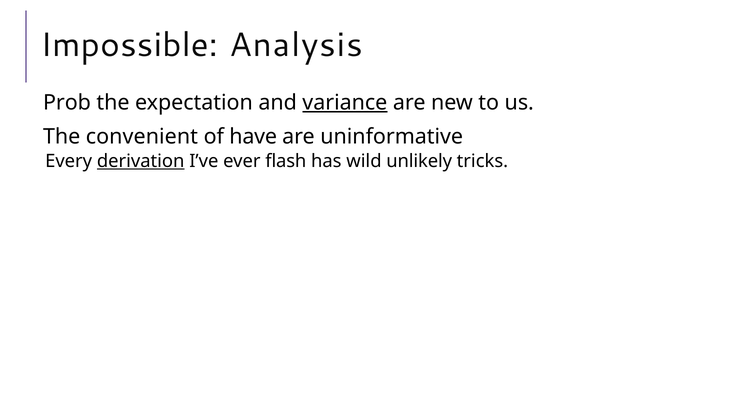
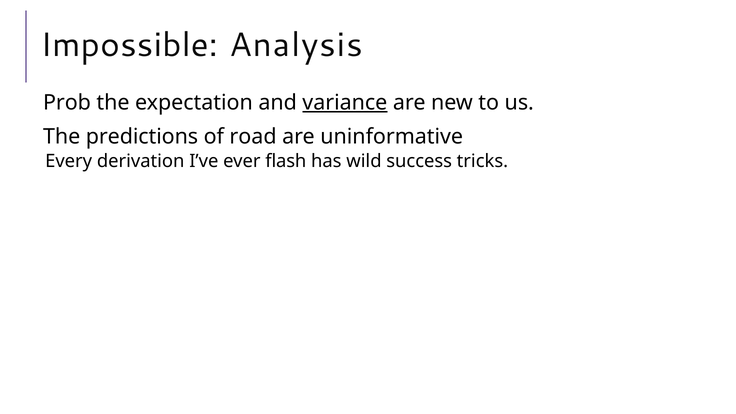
convenient: convenient -> predictions (142, 137)
have: have -> road (253, 137)
derivation underline: present -> none (141, 161)
unlikely: unlikely -> success (419, 161)
